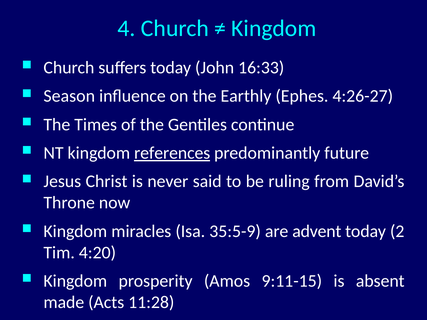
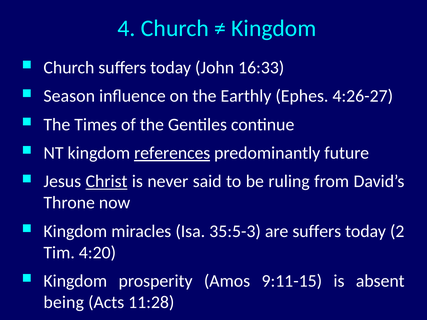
Christ underline: none -> present (107, 182)
35:5-9: 35:5-9 -> 35:5-3 (235, 231)
are advent: advent -> suffers (317, 231)
made: made -> being (64, 303)
